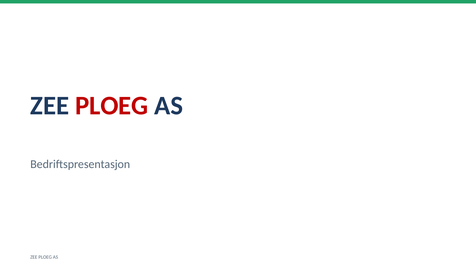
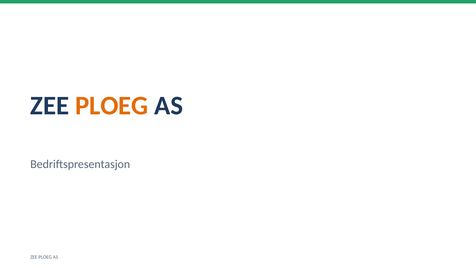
PLOEG colour: red -> orange (112, 106)
